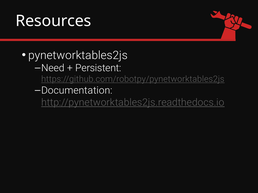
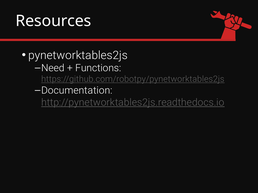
Persistent: Persistent -> Functions (98, 68)
